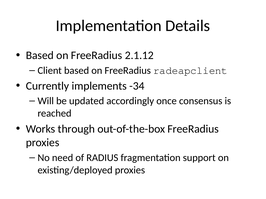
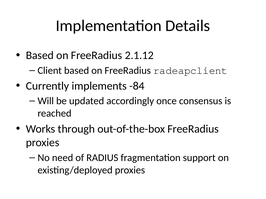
-34: -34 -> -84 (137, 86)
